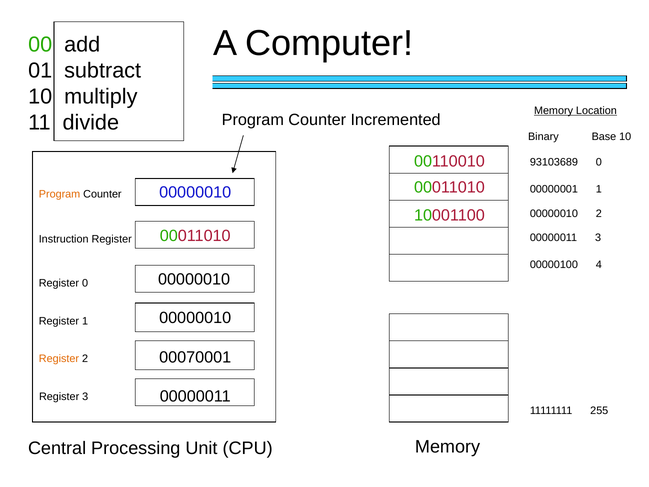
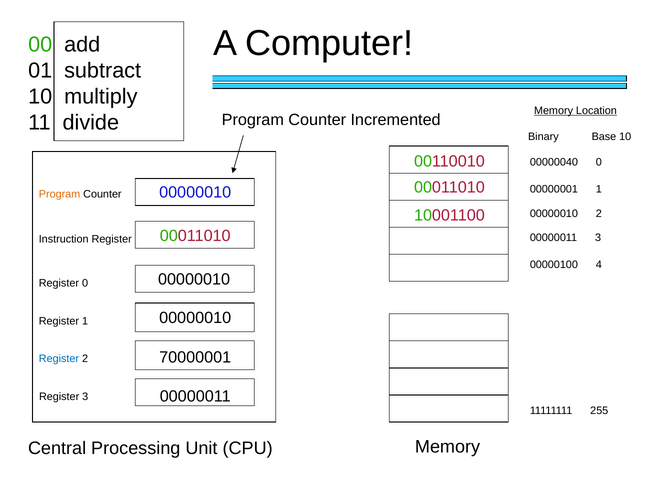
93103689: 93103689 -> 00000040 (554, 162)
00070001: 00070001 -> 70000001 (195, 357)
Register colour: orange -> blue (59, 359)
